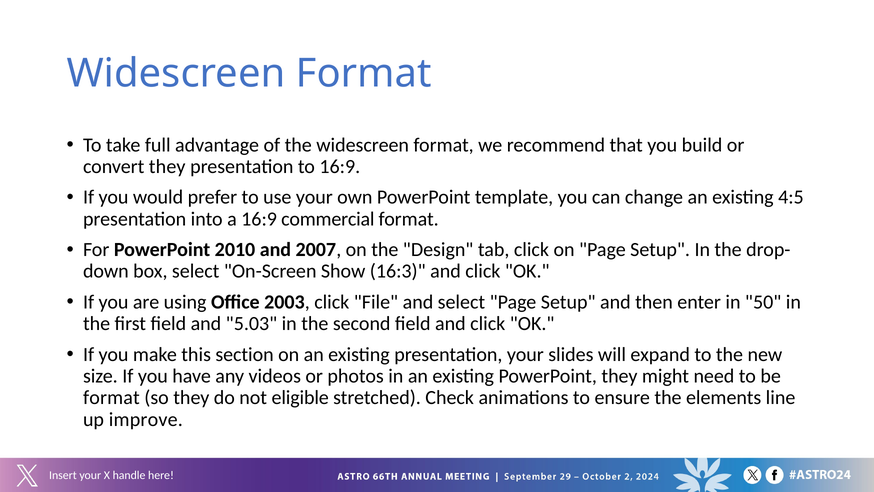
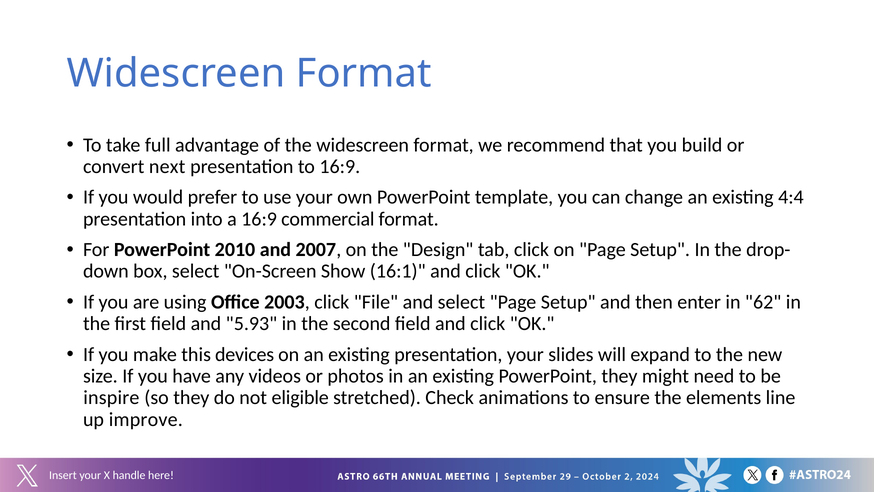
convert they: they -> next (167, 166)
4:5: 4:5 -> 4:4 (791, 197)
16:3: 16:3 -> 16:1 (398, 271)
50: 50 -> 62 (763, 302)
5.03: 5.03 -> 5.93 (251, 324)
section: section -> devices (245, 354)
format: format -> inspire (111, 398)
